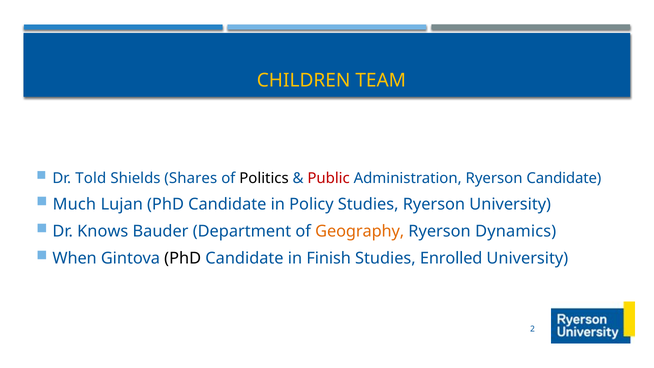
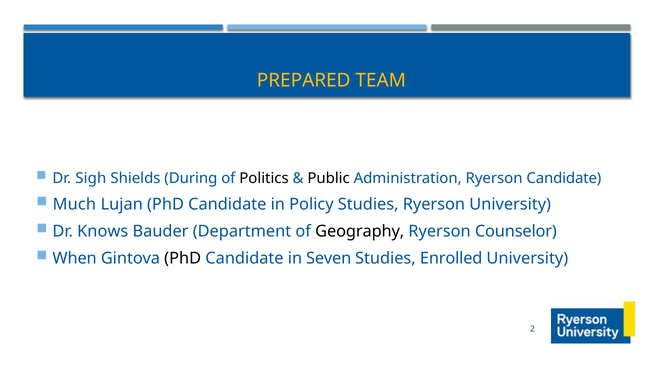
CHILDREN: CHILDREN -> PREPARED (304, 81)
Told: Told -> Sigh (91, 178)
Shares: Shares -> During (191, 178)
Public colour: red -> black (329, 178)
Geography colour: orange -> black (360, 231)
Dynamics: Dynamics -> Counselor (516, 231)
Finish: Finish -> Seven (329, 258)
